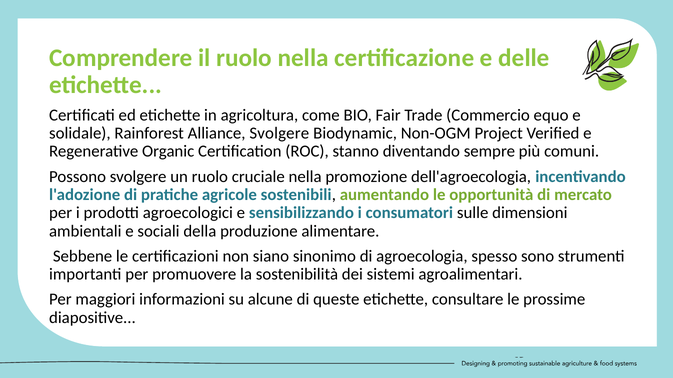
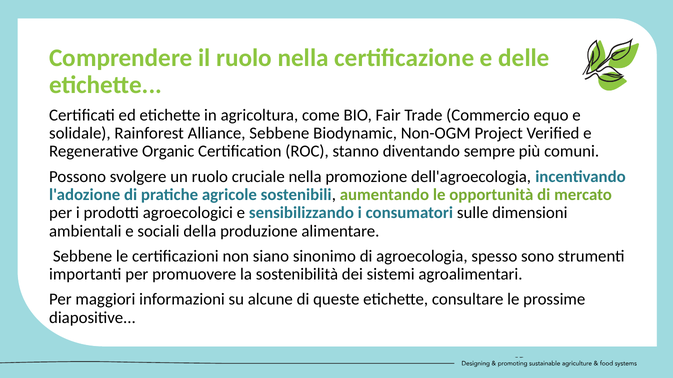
Alliance Svolgere: Svolgere -> Sebbene (279, 133)
